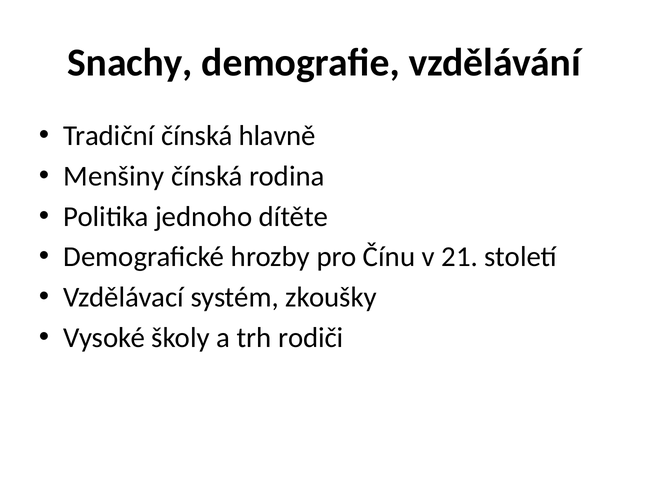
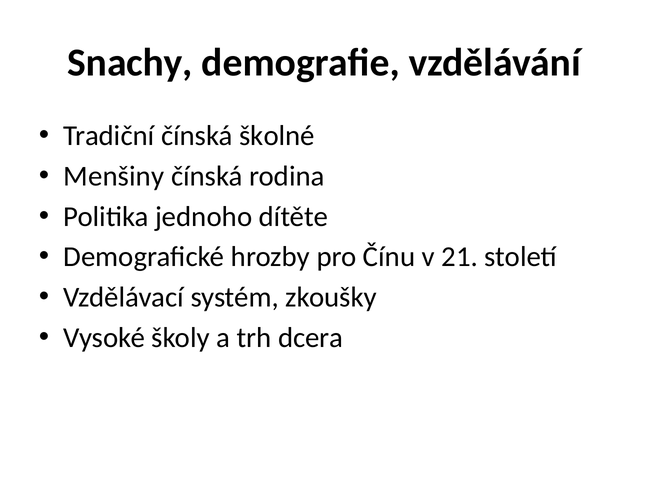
hlavně: hlavně -> školné (277, 136)
rodiči: rodiči -> dcera (311, 338)
